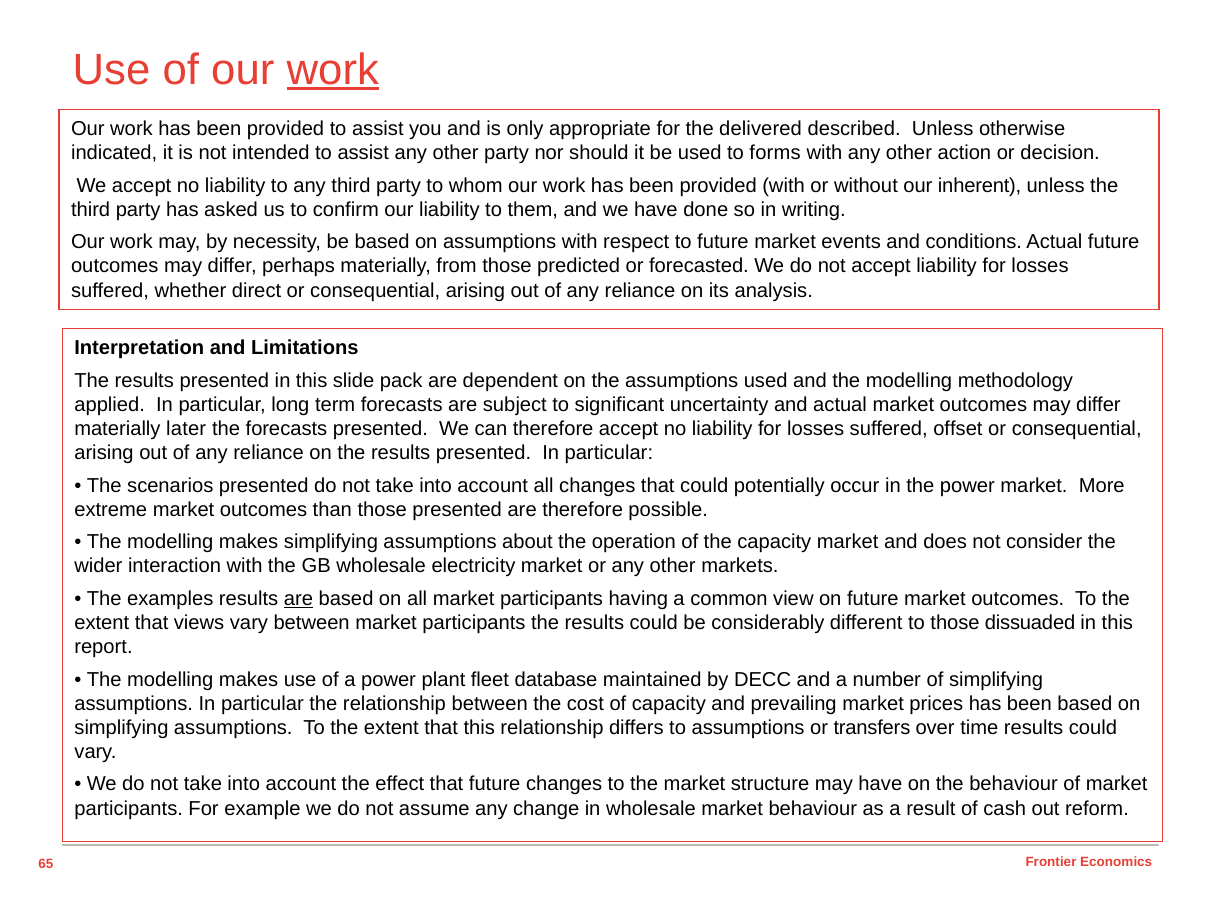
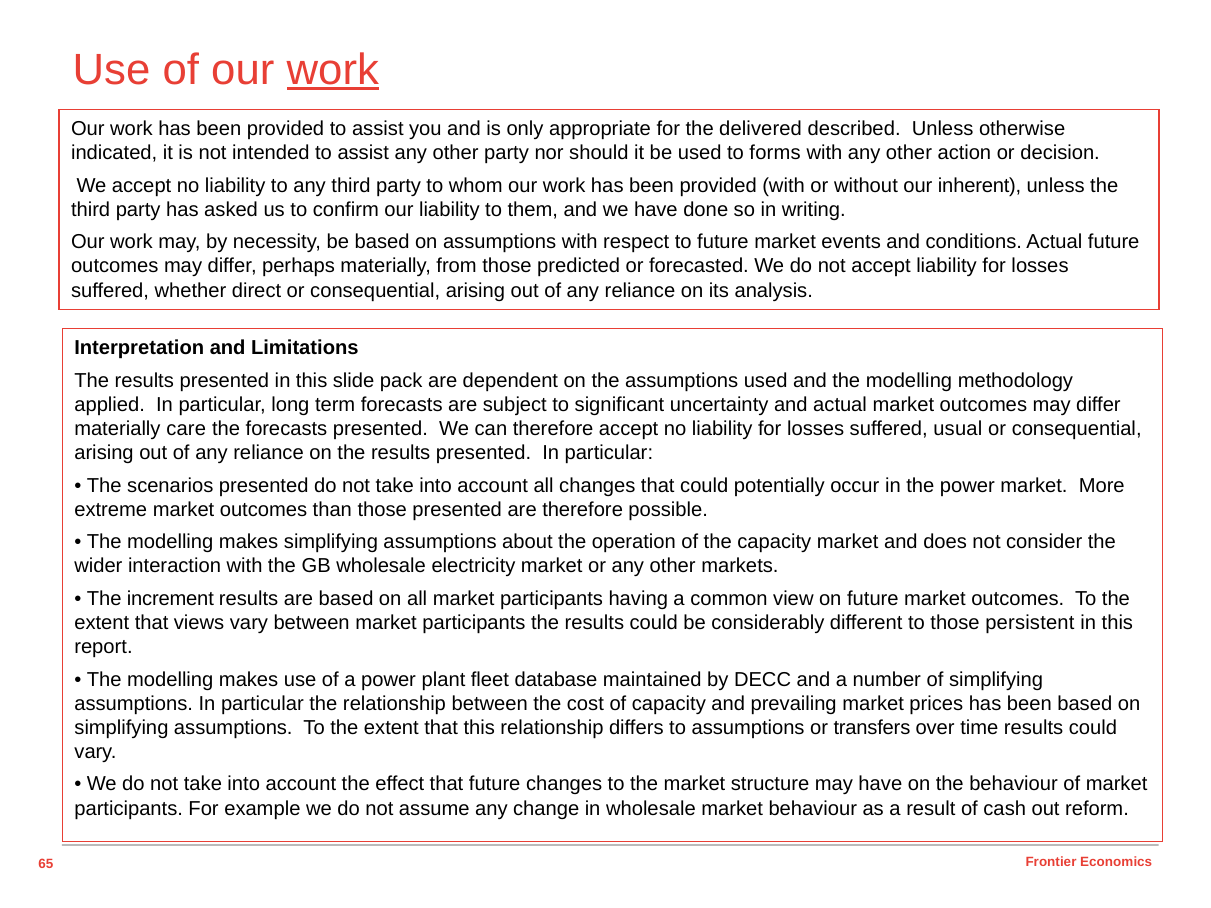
later: later -> care (186, 429)
offset: offset -> usual (958, 429)
examples: examples -> increment (170, 599)
are underline: present -> none (298, 599)
dissuaded: dissuaded -> persistent (1030, 623)
